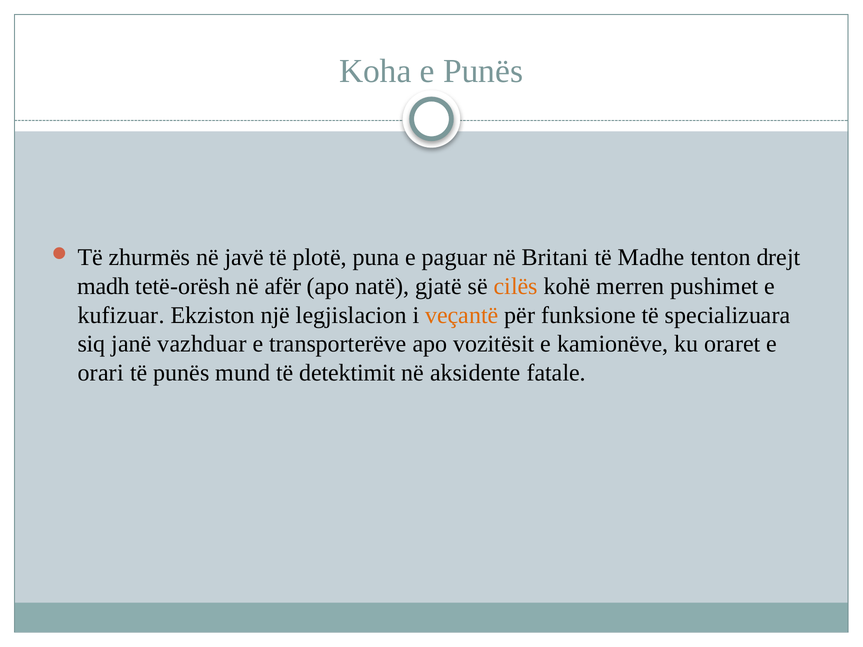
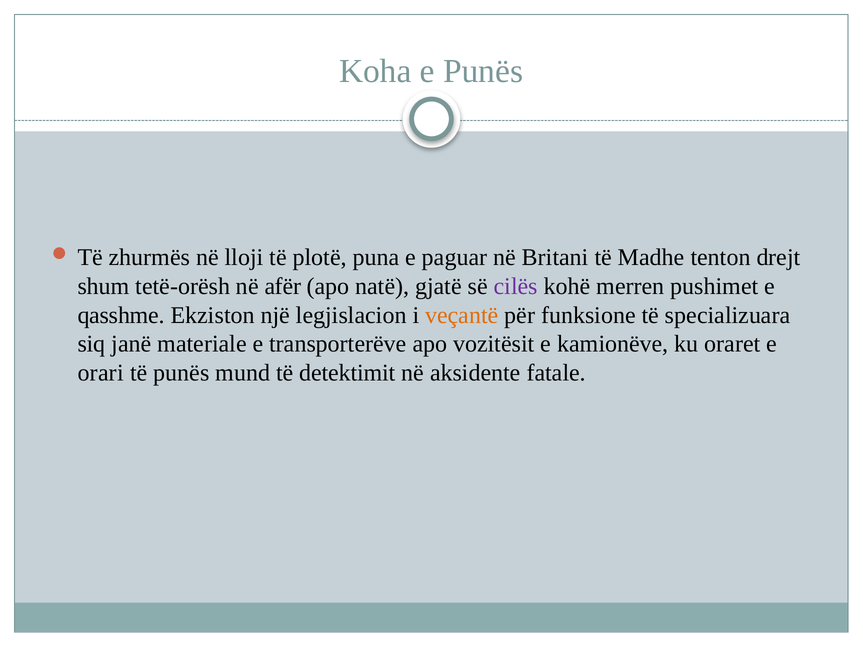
javë: javë -> lloji (244, 258)
madh: madh -> shum (103, 286)
cilës colour: orange -> purple (516, 286)
kufizuar: kufizuar -> qasshme (121, 315)
vazhduar: vazhduar -> materiale (202, 344)
